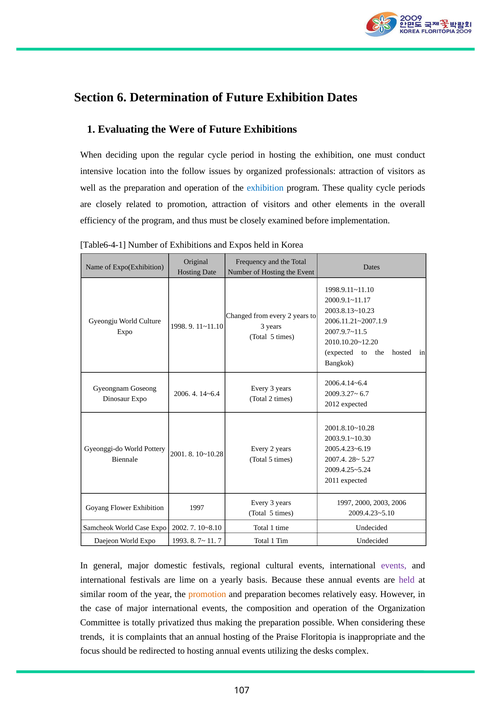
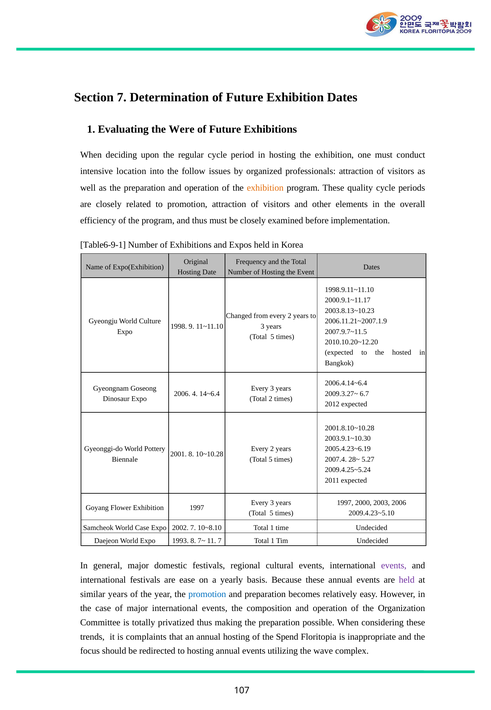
Section 6: 6 -> 7 (122, 97)
exhibition colour: blue -> orange (265, 188)
Table6-4-1: Table6-4-1 -> Table6-9-1 (103, 245)
lime: lime -> ease (187, 579)
similar room: room -> years (118, 593)
promotion colour: orange -> blue (207, 593)
Praise: Praise -> Spend (287, 636)
desks: desks -> wave (323, 650)
